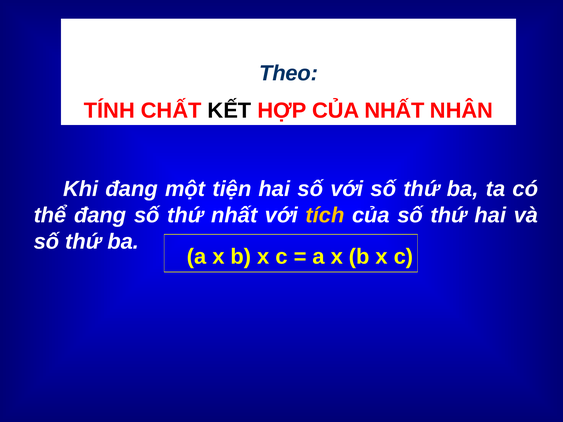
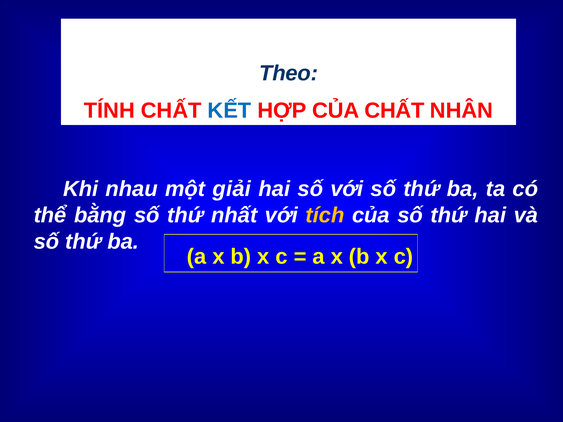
KẾT colour: black -> blue (229, 111)
CỦA NHẤT: NHẤT -> CHẤT (395, 111)
Khi đang: đang -> nhau (132, 189)
tiện: tiện -> giải (232, 189)
thể đang: đang -> bằng (100, 215)
